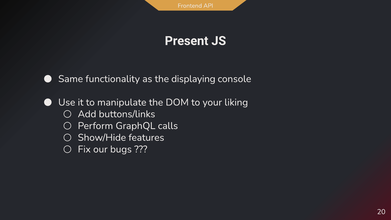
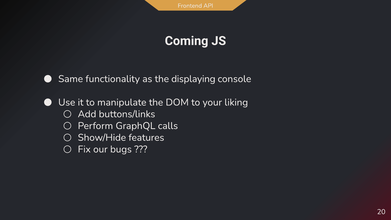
Present: Present -> Coming (187, 41)
